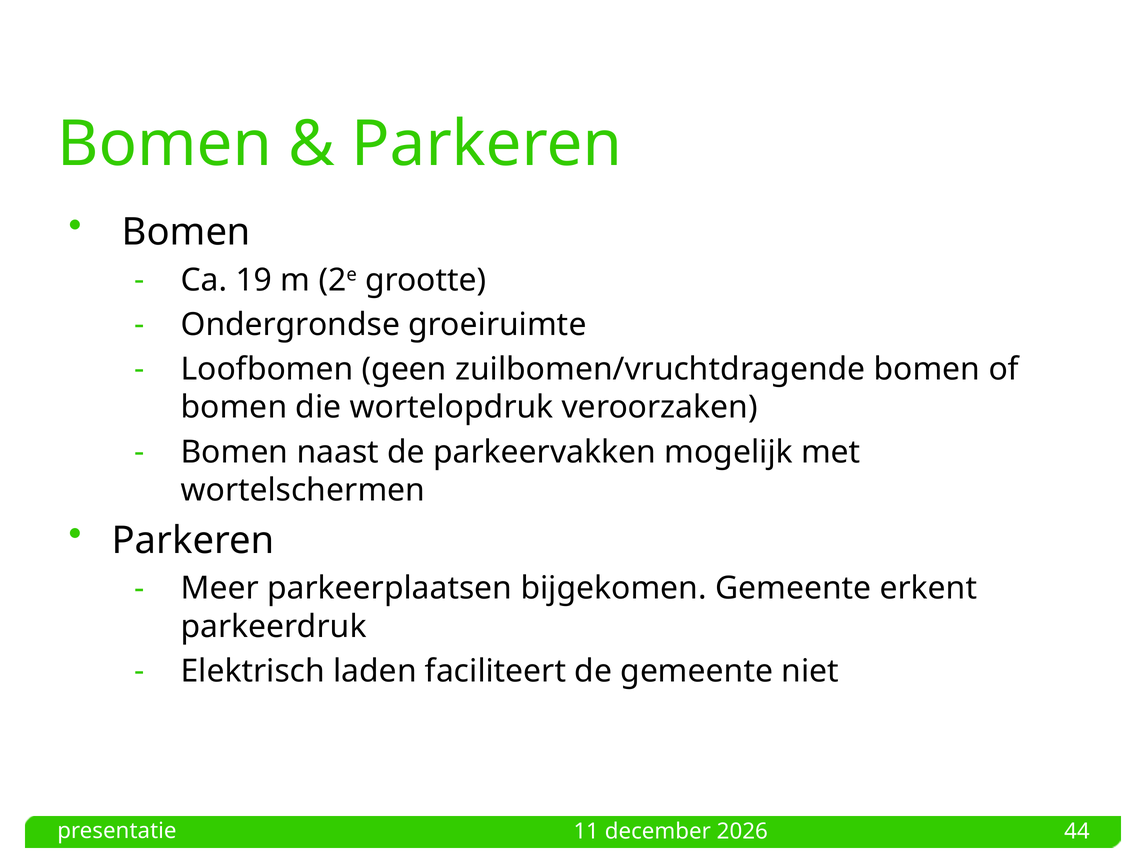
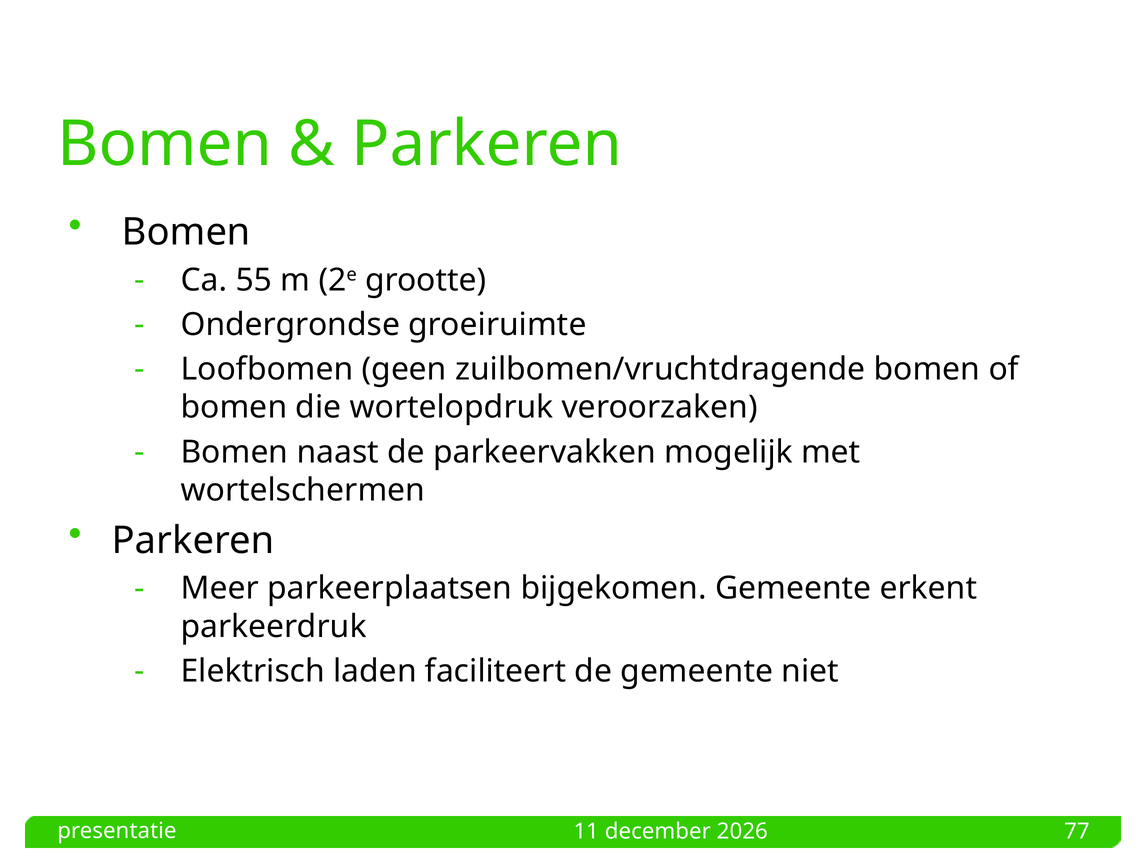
19: 19 -> 55 (254, 280)
44: 44 -> 77 (1077, 831)
